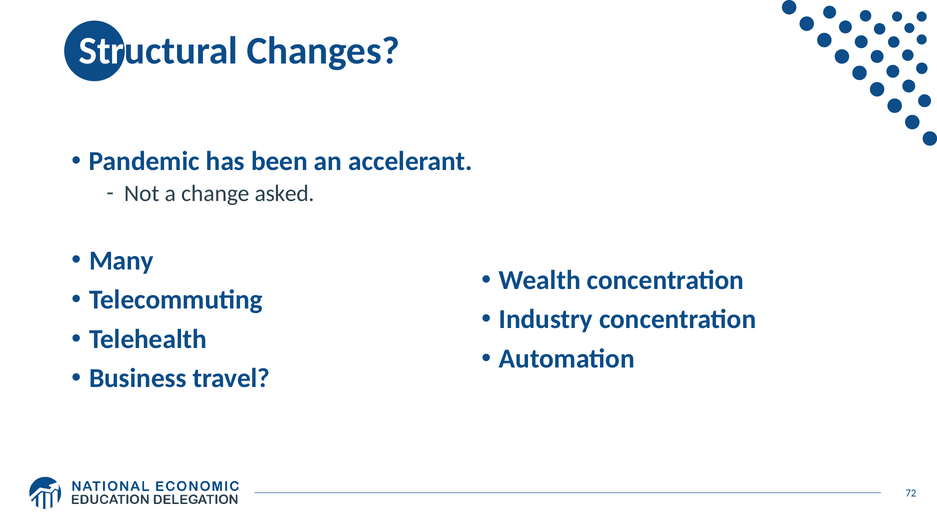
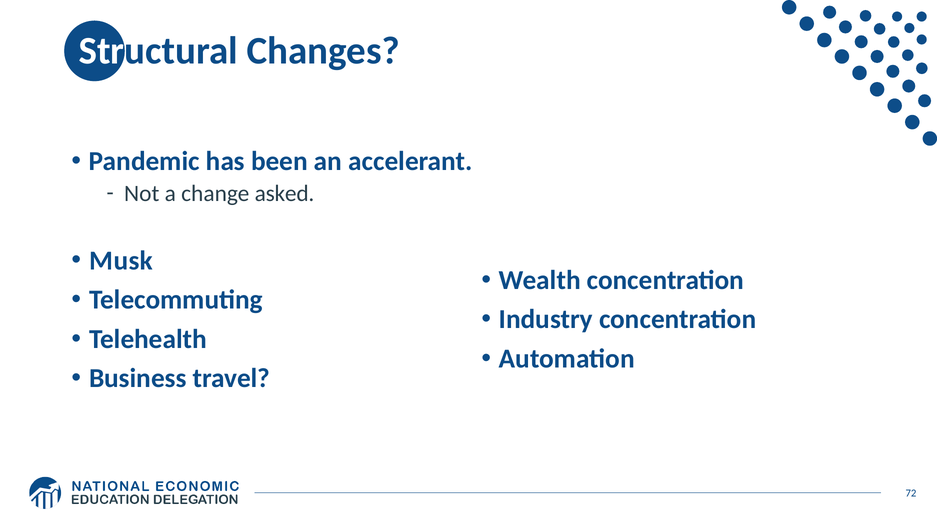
Many: Many -> Musk (121, 261)
